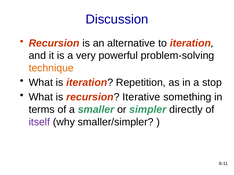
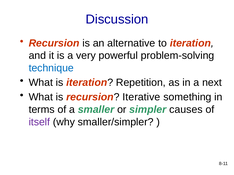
technique colour: orange -> blue (51, 68)
stop: stop -> next (212, 83)
directly: directly -> causes (186, 110)
